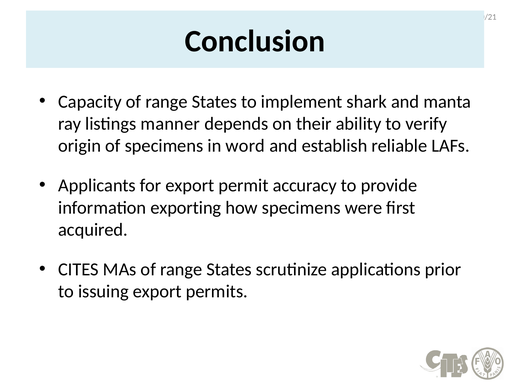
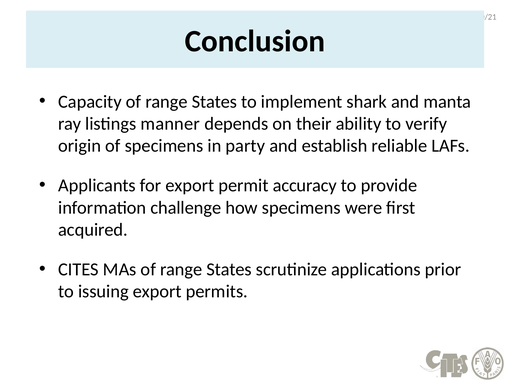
word: word -> party (245, 146)
exporting: exporting -> challenge (186, 208)
